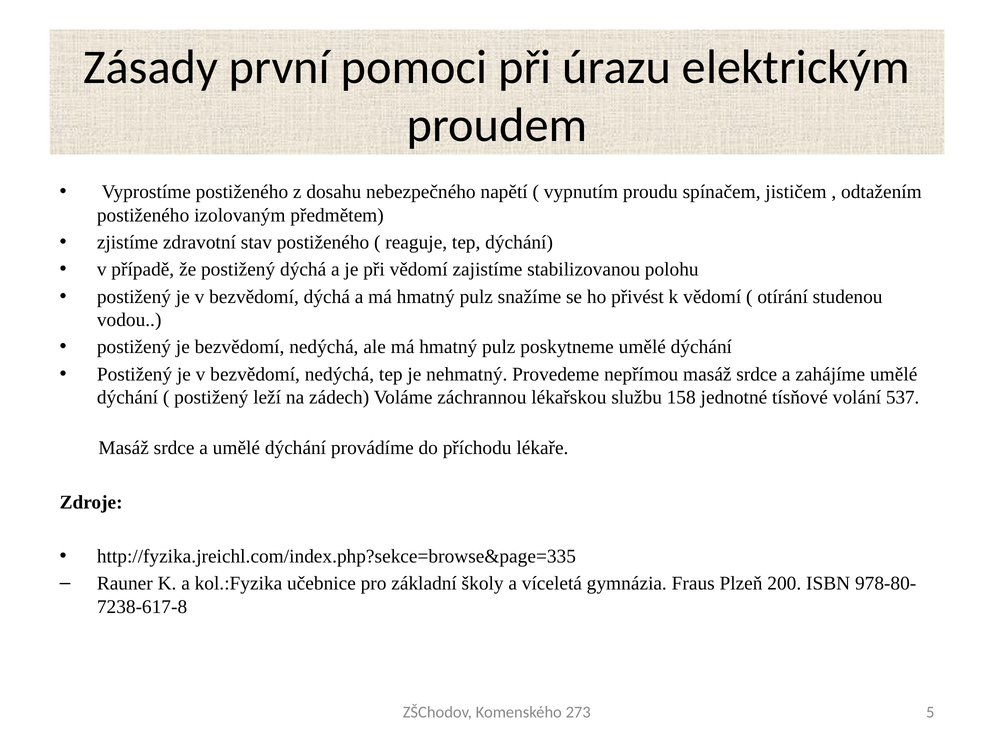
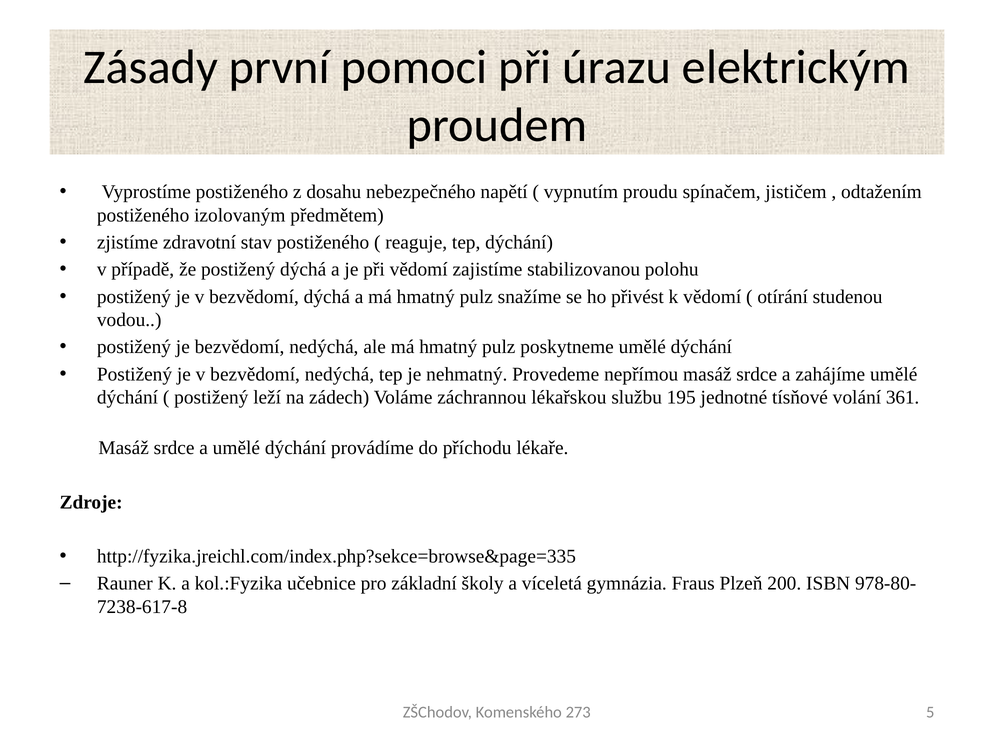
158: 158 -> 195 (681, 397)
537: 537 -> 361 (903, 397)
